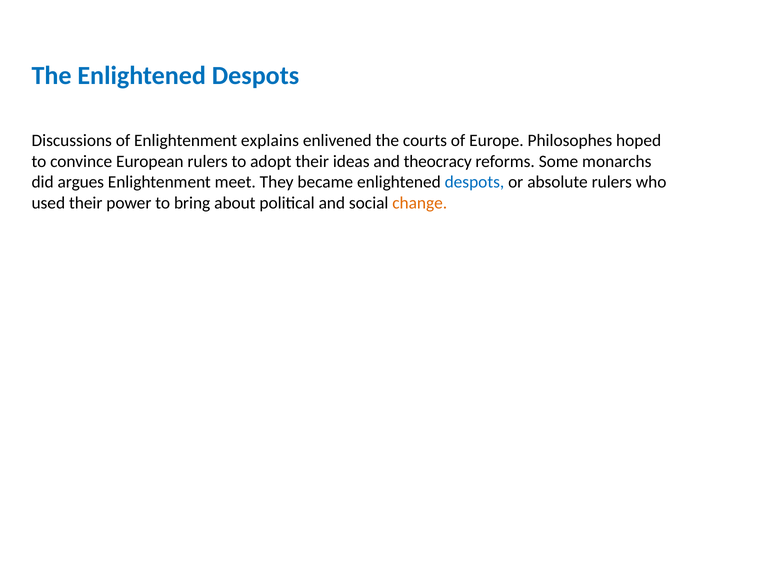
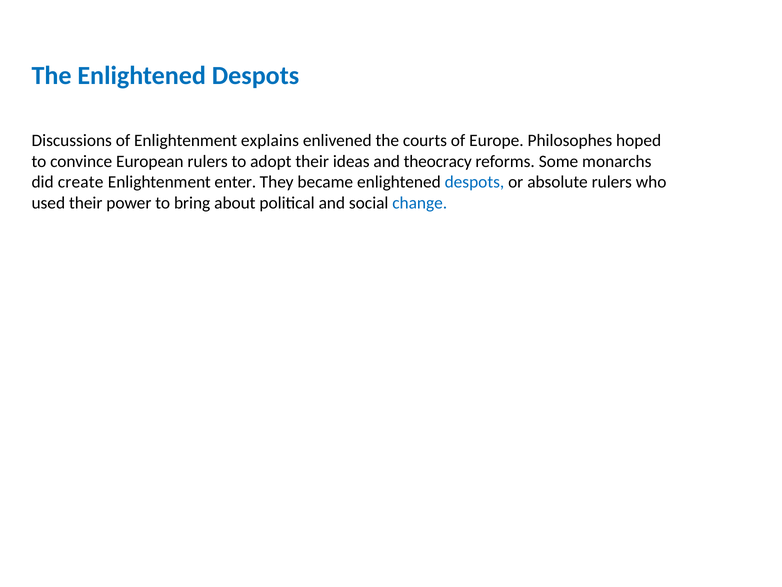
argues: argues -> create (81, 182)
meet: meet -> enter (235, 182)
change colour: orange -> blue (420, 203)
